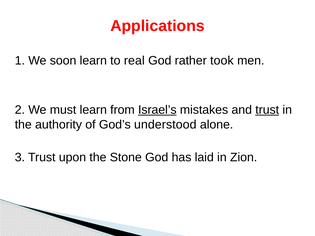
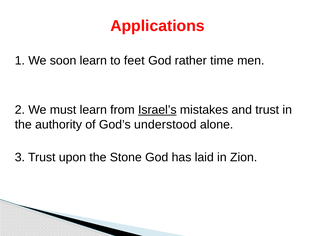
real: real -> feet (134, 61)
took: took -> time (222, 61)
trust underline: present -> none (267, 110)
